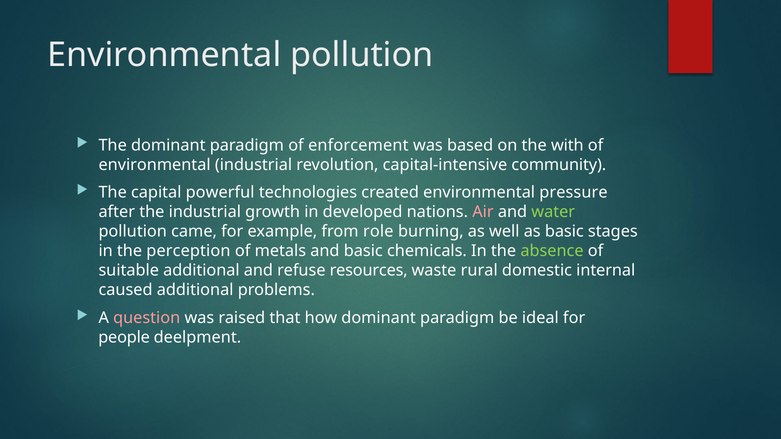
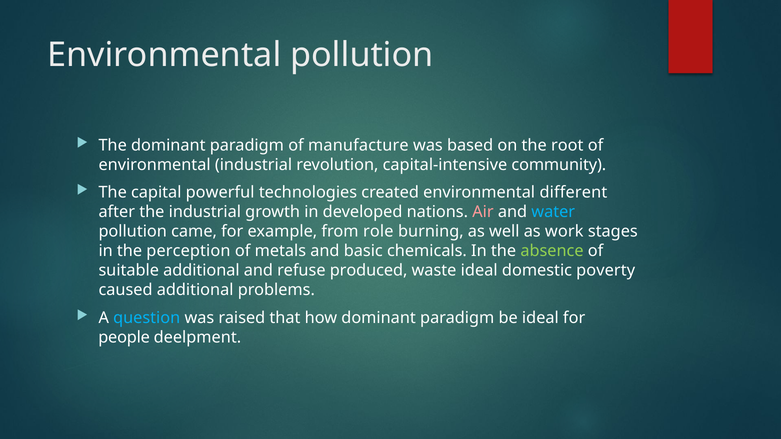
enforcement: enforcement -> manufacture (358, 145)
with: with -> root (567, 145)
pressure: pressure -> different (573, 193)
water colour: light green -> light blue (553, 212)
as basic: basic -> work (564, 232)
resources: resources -> produced (369, 271)
waste rural: rural -> ideal (479, 271)
internal: internal -> poverty (606, 271)
question colour: pink -> light blue (147, 318)
